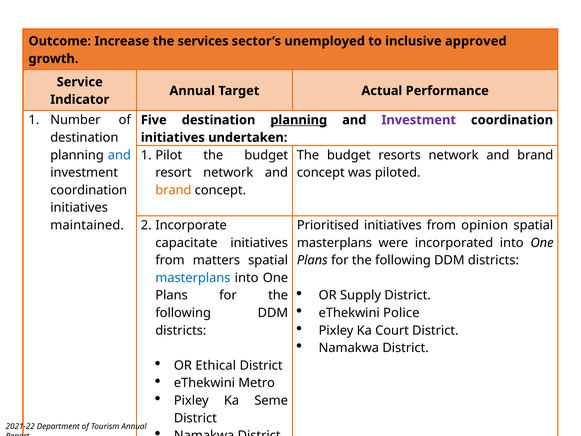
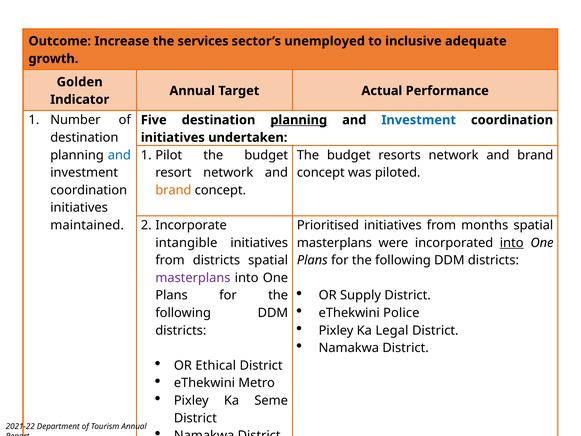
approved: approved -> adequate (476, 41)
Service: Service -> Golden (80, 82)
Investment colour: purple -> blue (419, 120)
opinion: opinion -> months (485, 225)
capacitate: capacitate -> intangible (186, 243)
into underline: none -> present (512, 243)
from matters: matters -> districts (216, 260)
masterplans colour: blue -> purple (193, 278)
Court: Court -> Legal (392, 330)
